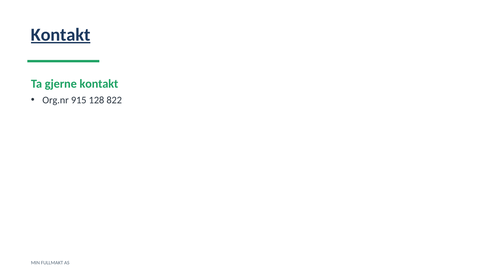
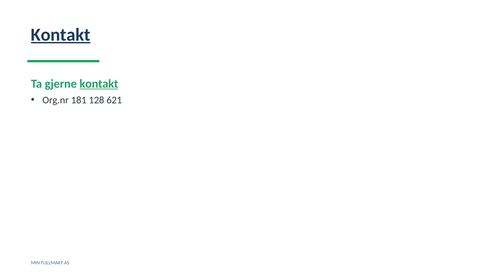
kontakt underline: none -> present (99, 84)
915: 915 -> 181 (79, 100)
822: 822 -> 621 (114, 100)
